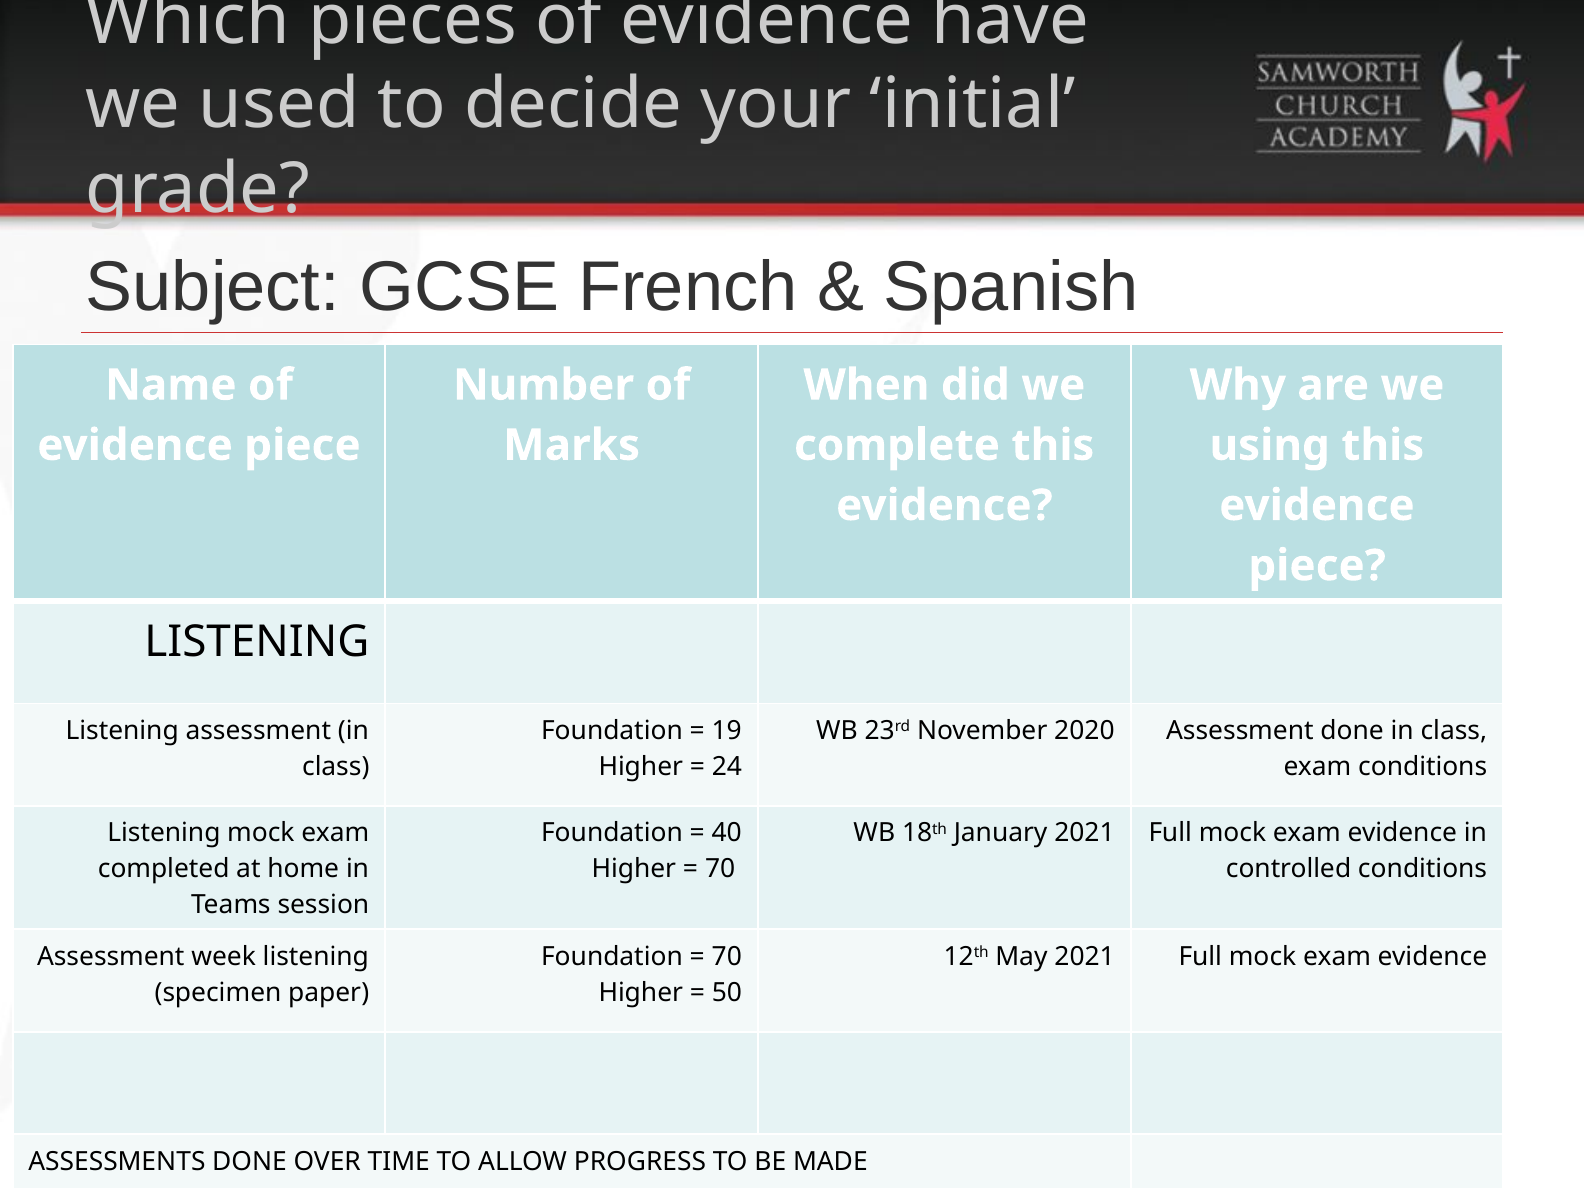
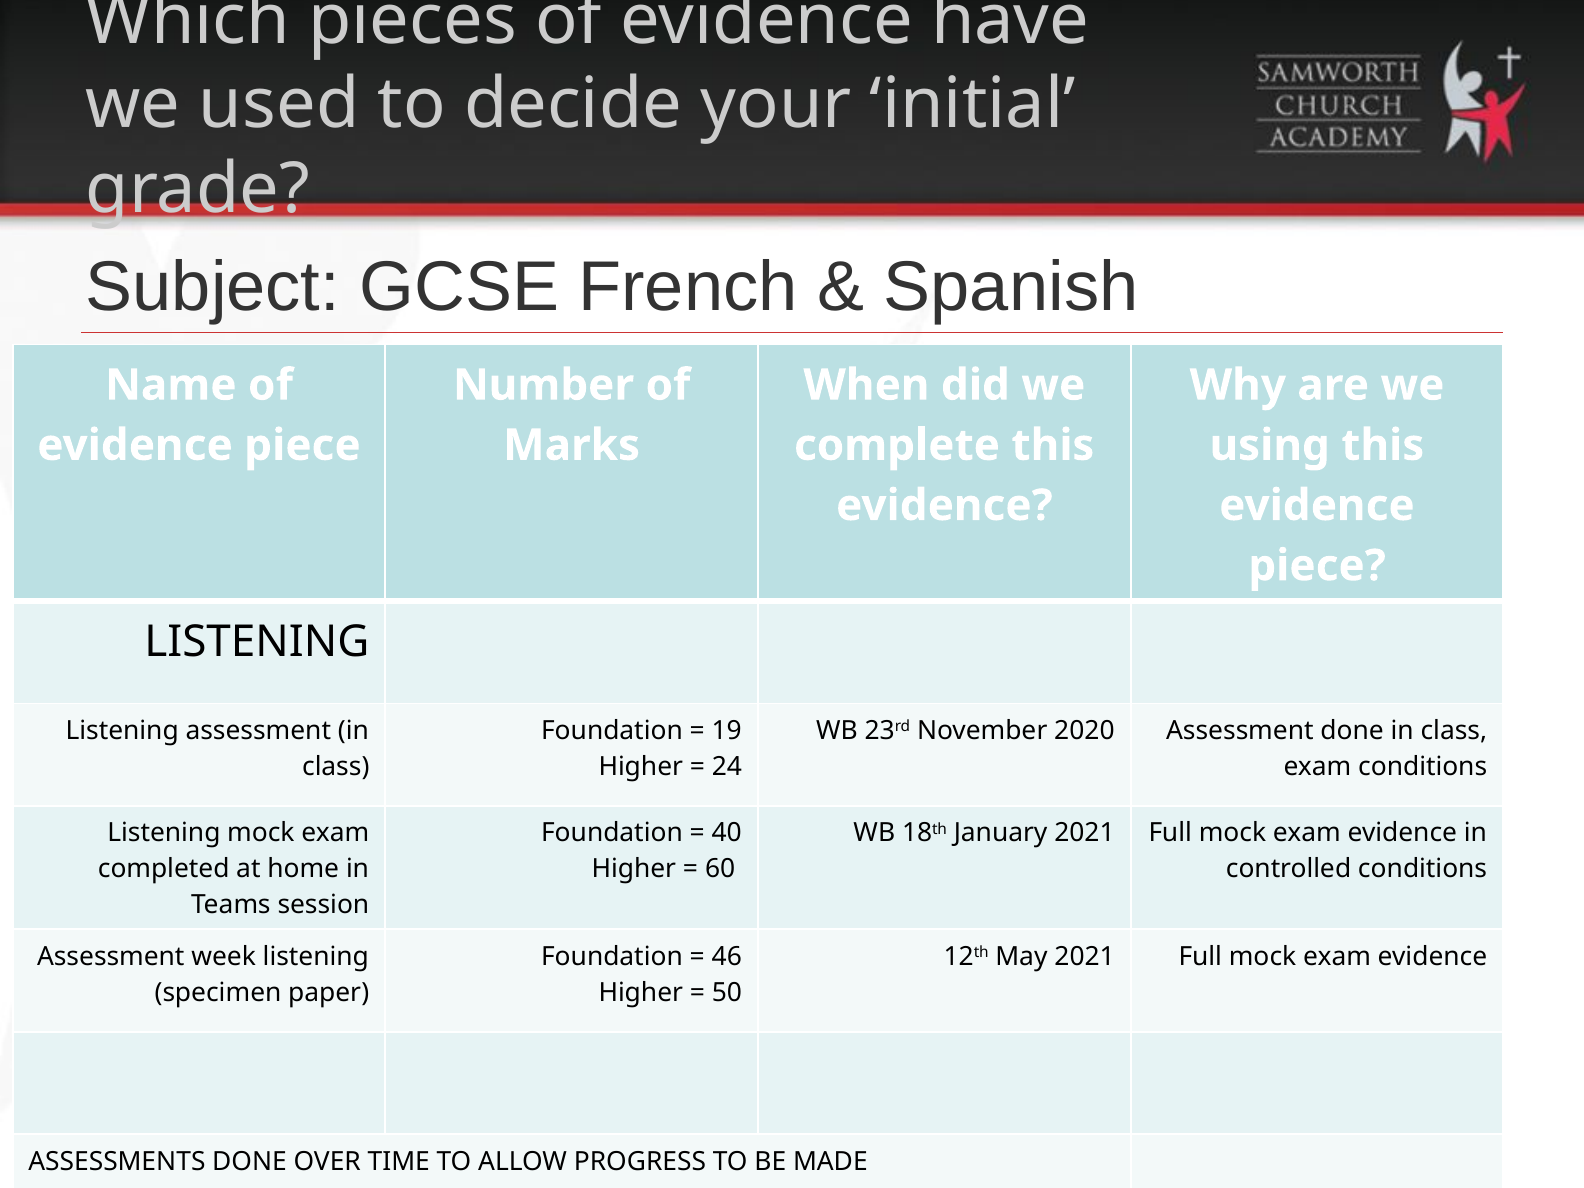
70: 70 -> 60 (720, 869)
70: 70 -> 46 (727, 957)
